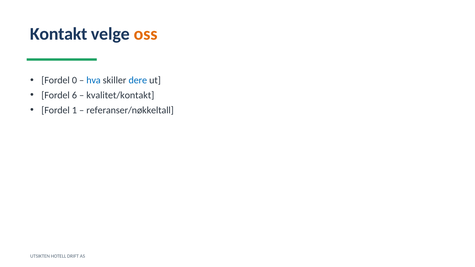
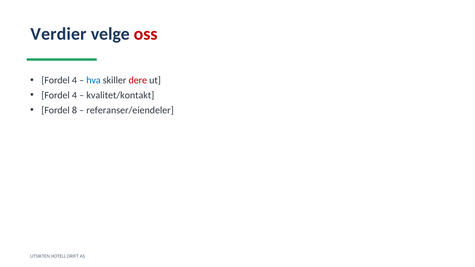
Kontakt: Kontakt -> Verdier (58, 34)
oss colour: orange -> red (146, 34)
0: 0 -> 4 (74, 80)
dere colour: blue -> red (138, 80)
6: 6 -> 4 (74, 95)
1: 1 -> 8 (74, 110)
referanser/nøkkeltall: referanser/nøkkeltall -> referanser/eiendeler (130, 110)
